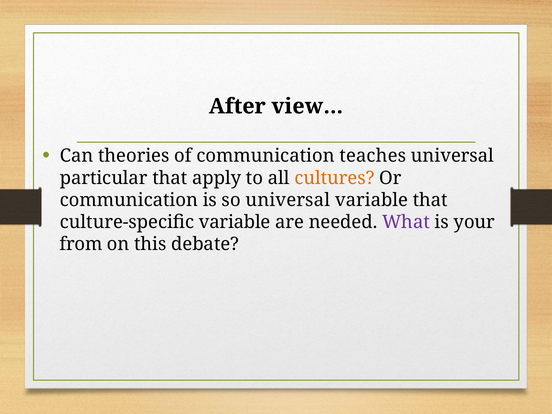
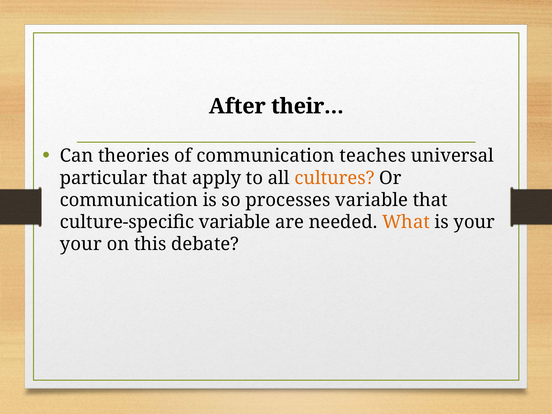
view…: view… -> their… (307, 106)
so universal: universal -> processes (288, 200)
What colour: purple -> orange (406, 222)
from: from -> your (81, 244)
